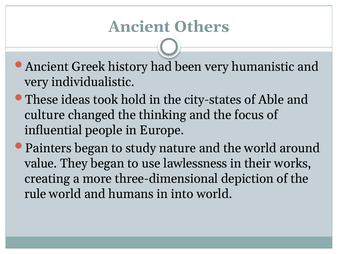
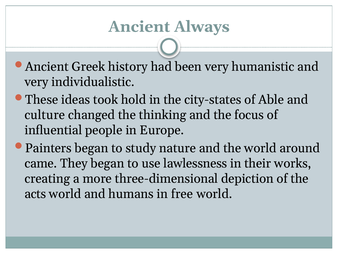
Others: Others -> Always (202, 27)
value: value -> came (41, 163)
rule: rule -> acts (35, 193)
into: into -> free (182, 193)
